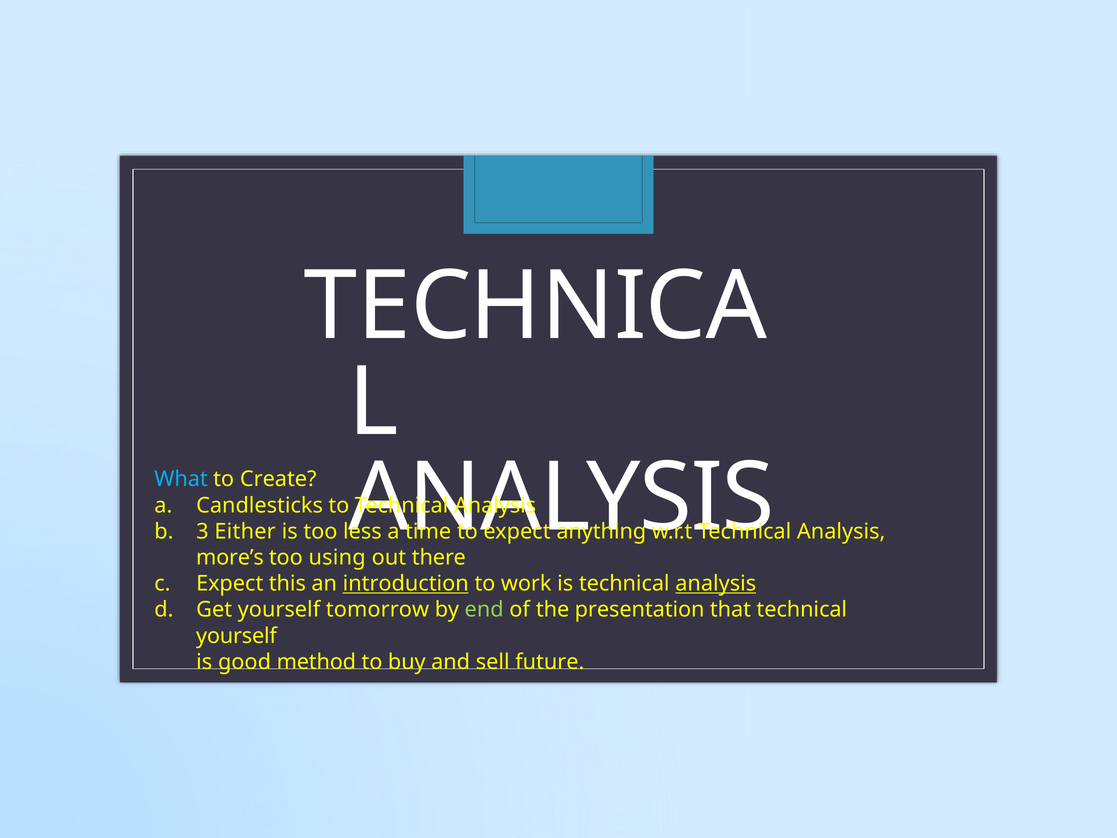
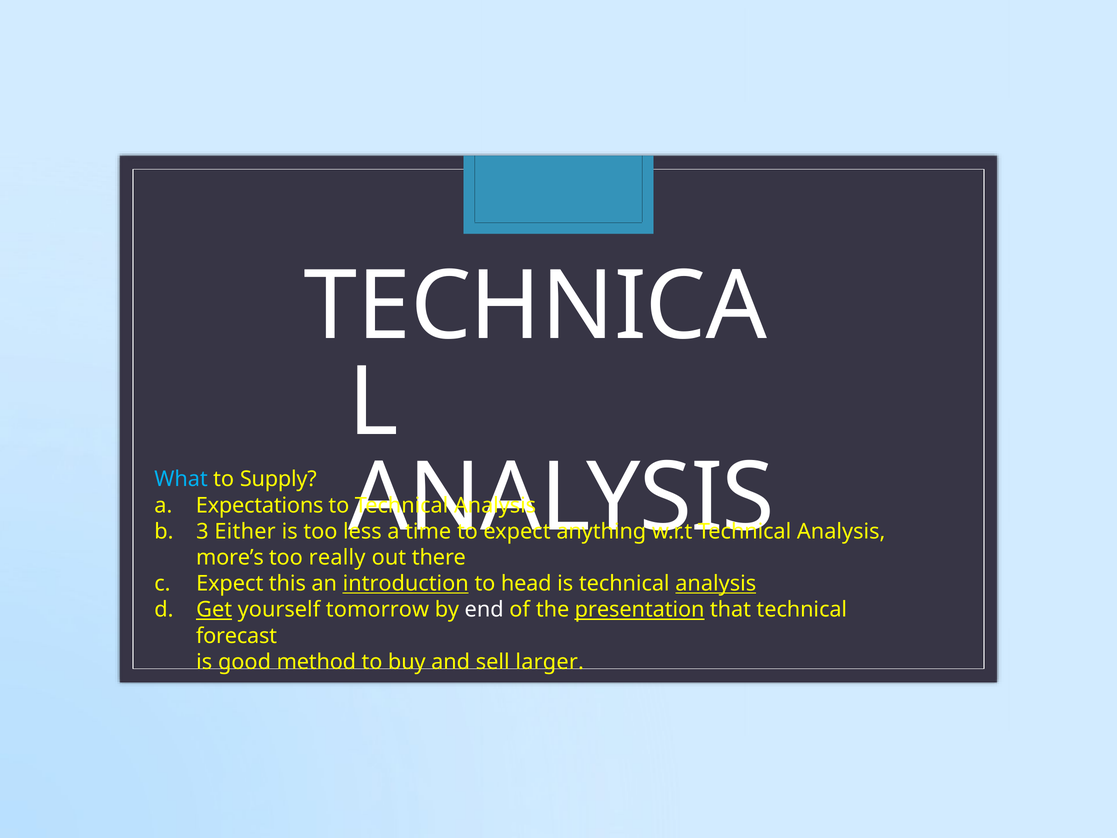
Create: Create -> Supply (278, 479)
Candlesticks: Candlesticks -> Expectations (260, 505)
using: using -> really (337, 557)
work: work -> head (526, 584)
Get underline: none -> present (214, 610)
end colour: light green -> white (484, 610)
presentation underline: none -> present (640, 610)
yourself: yourself -> forecast (236, 636)
future: future -> larger (550, 662)
